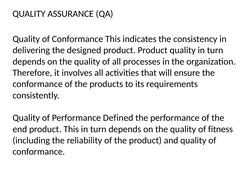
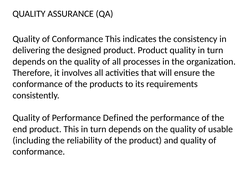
fitness: fitness -> usable (220, 129)
